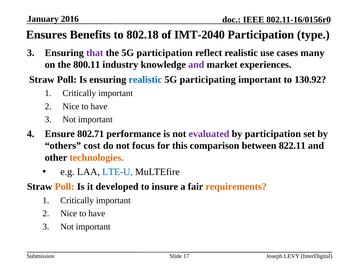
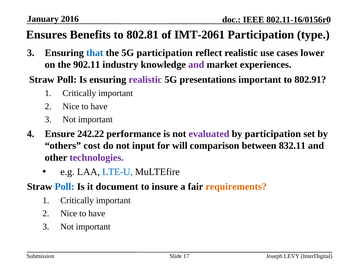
802.18: 802.18 -> 802.81 (143, 35)
IMT-2040: IMT-2040 -> IMT-2061 (200, 35)
that colour: purple -> blue (95, 53)
many: many -> lower (312, 53)
800.11: 800.11 -> 902.11 (87, 65)
realistic colour: blue -> purple (145, 80)
participating: participating -> presentations (208, 80)
130.92: 130.92 -> 802.91 (310, 80)
802.71: 802.71 -> 242.22 (91, 134)
focus: focus -> input (143, 146)
this: this -> will (180, 146)
822.11: 822.11 -> 832.11 (292, 146)
technologies colour: orange -> purple (97, 158)
Poll colour: orange -> blue (65, 187)
developed: developed -> document (117, 187)
